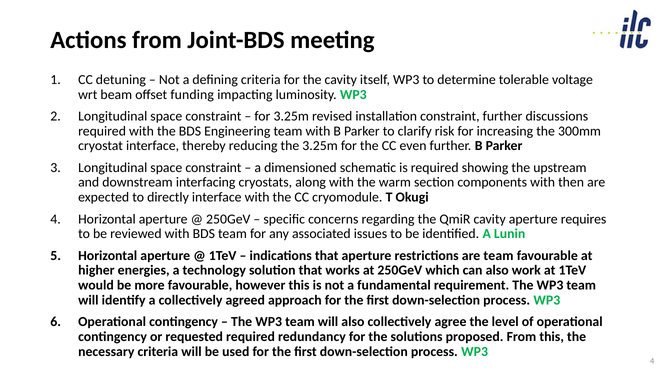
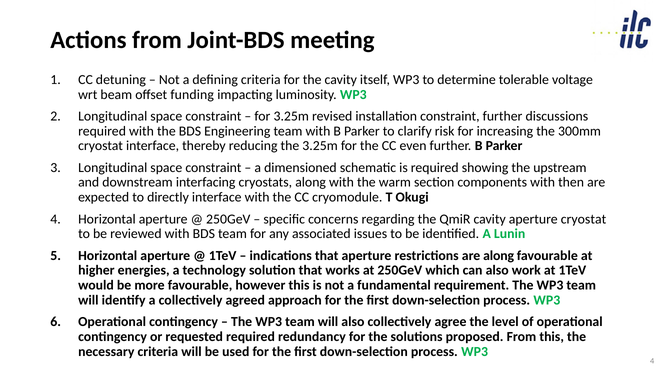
aperture requires: requires -> cryostat (584, 219)
are team: team -> along (499, 256)
